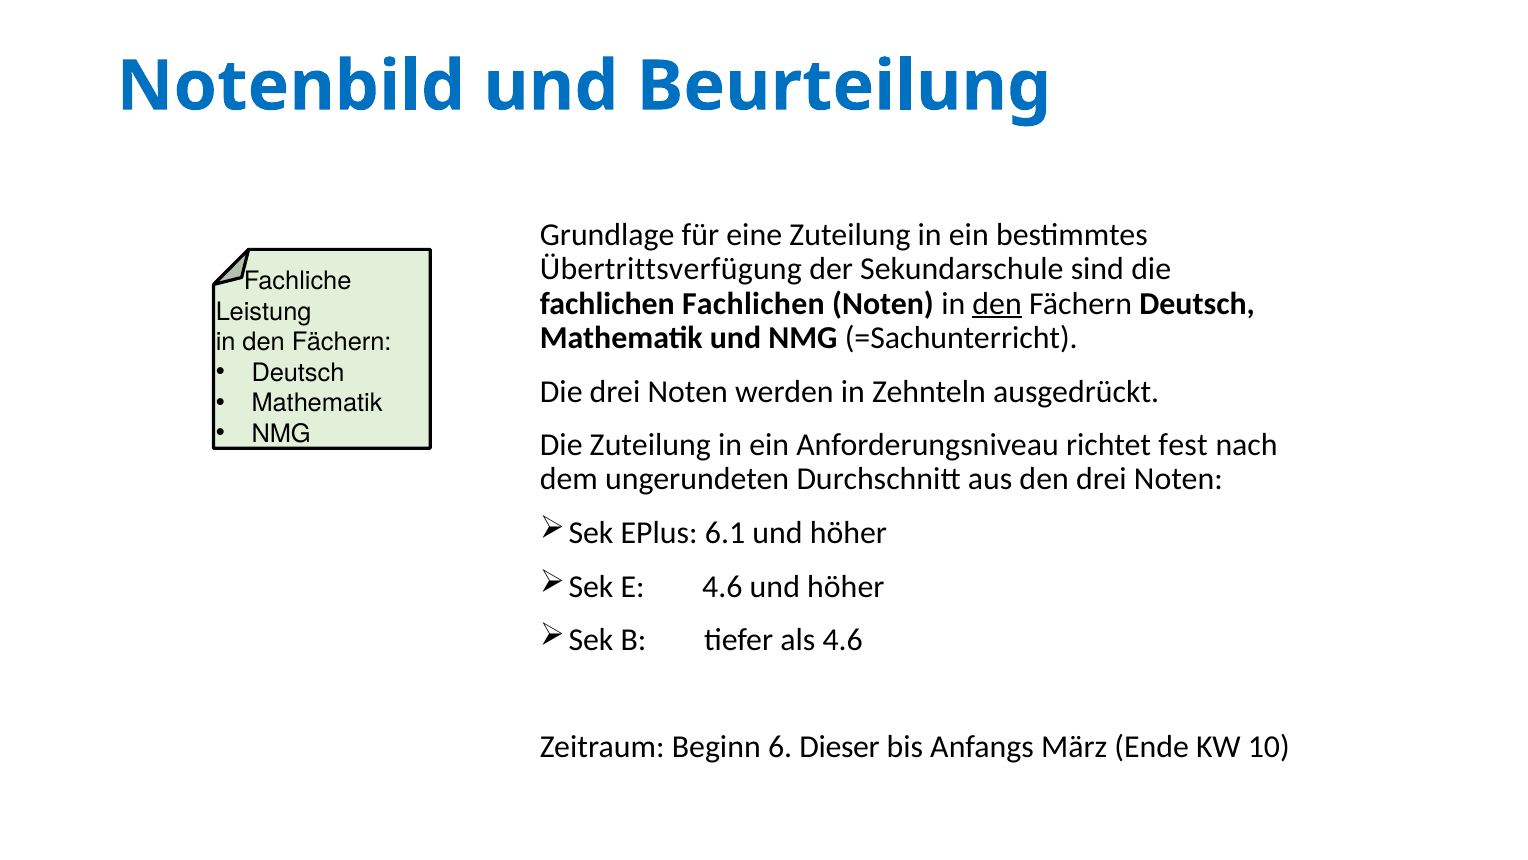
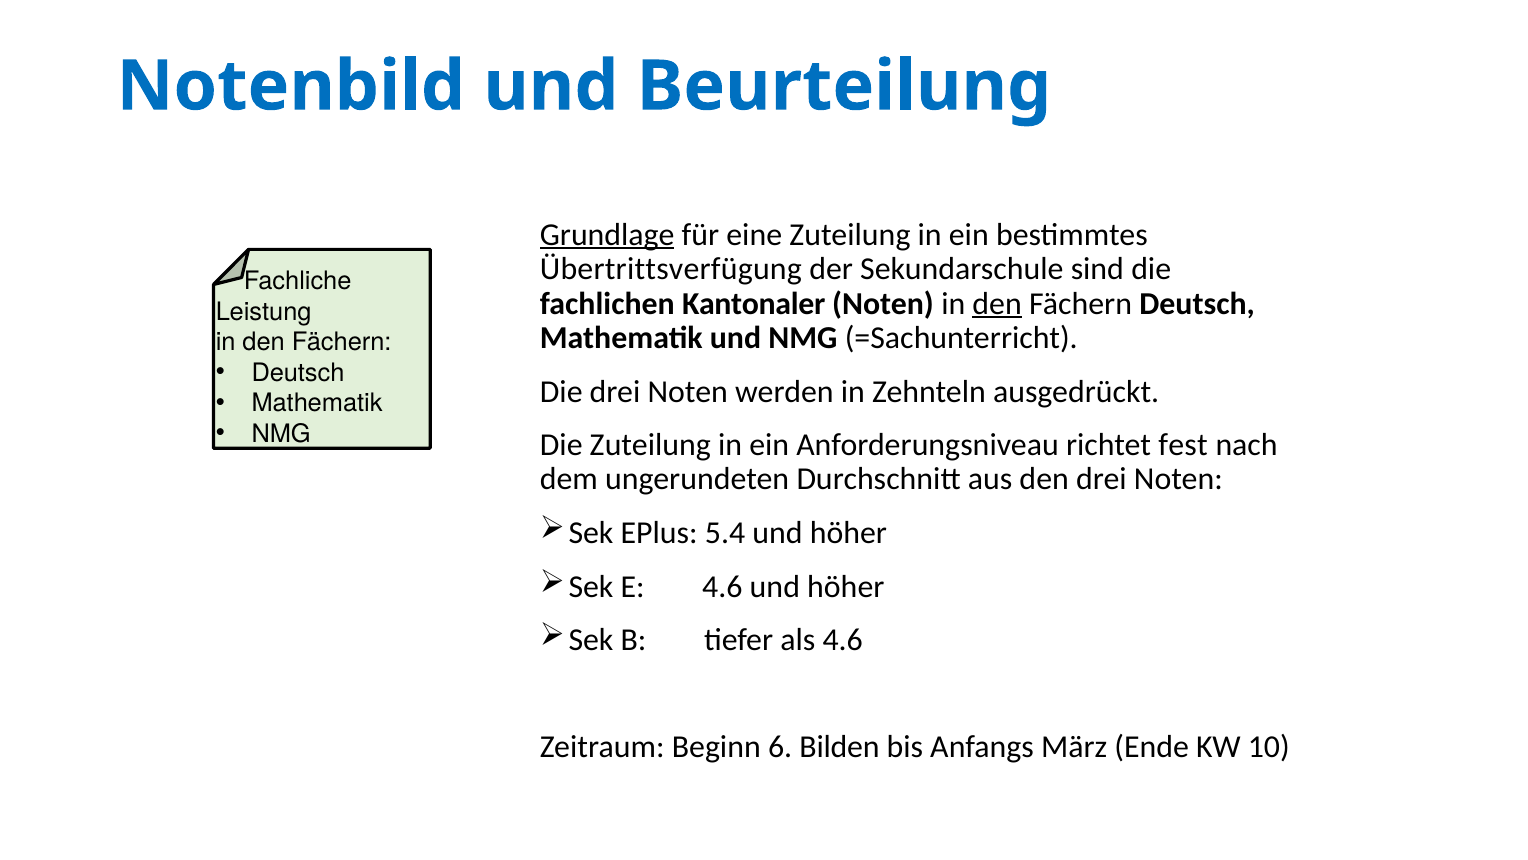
Grundlage underline: none -> present (607, 235)
fachlichen Fachlichen: Fachlichen -> Kantonaler (754, 303)
6.1: 6.1 -> 5.4 (725, 533)
Dieser: Dieser -> Bilden (839, 747)
